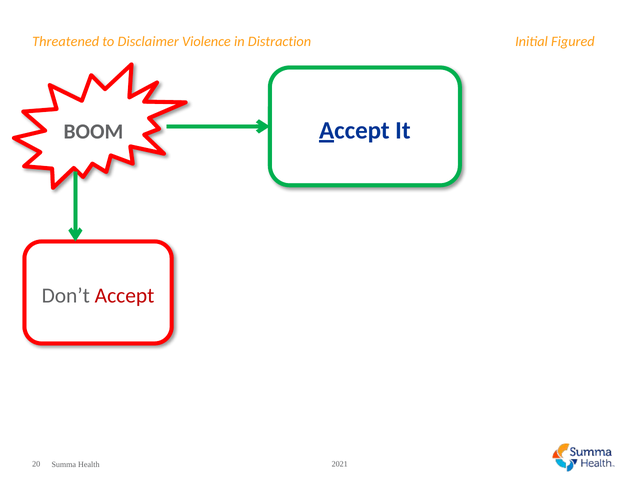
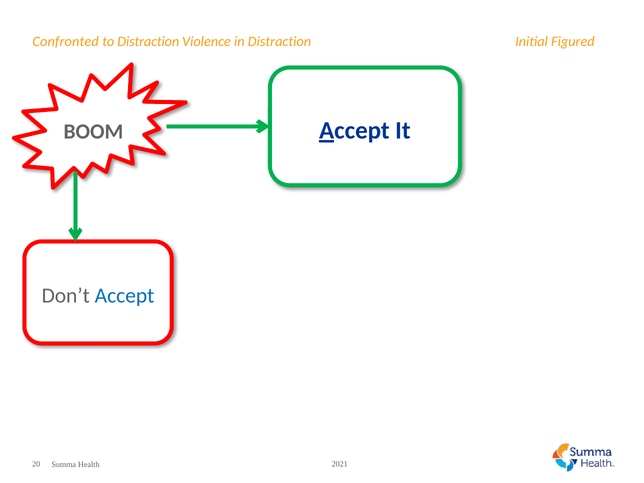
Threatened: Threatened -> Confronted (66, 42)
to Disclaimer: Disclaimer -> Distraction (148, 42)
Accept colour: red -> blue (125, 296)
